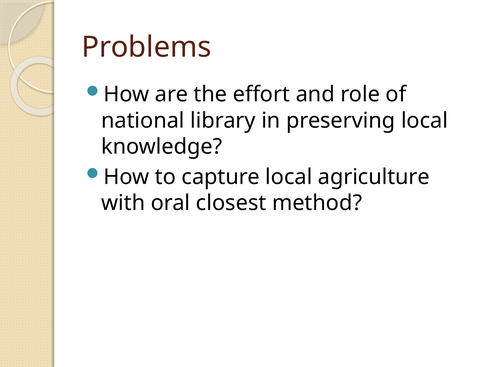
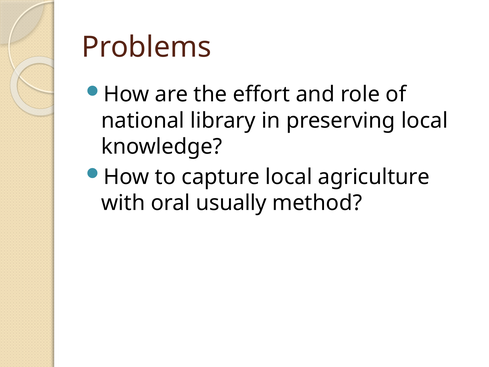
closest: closest -> usually (231, 203)
